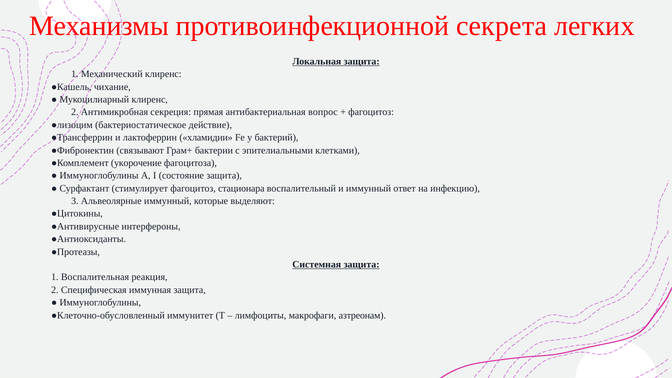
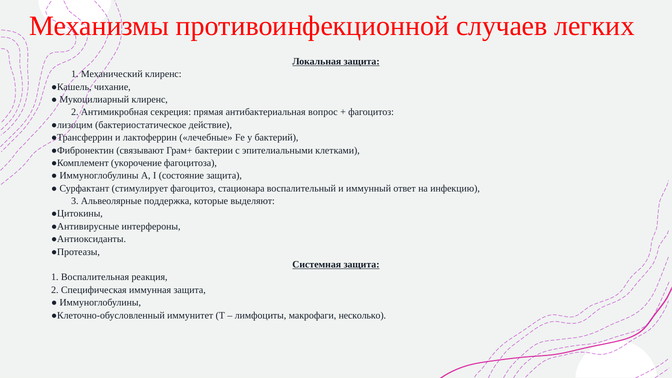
секрета: секрета -> случаев (502, 26)
хламидии: хламидии -> лечебные (206, 138)
Альвеолярные иммунный: иммунный -> поддержка (168, 201)
азтреонам: азтреонам -> несколько (362, 315)
